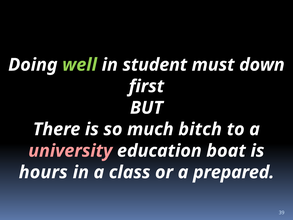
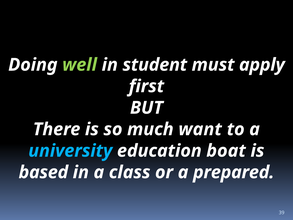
down: down -> apply (262, 65)
bitch: bitch -> want (200, 129)
university colour: pink -> light blue (70, 151)
hours: hours -> based (43, 172)
